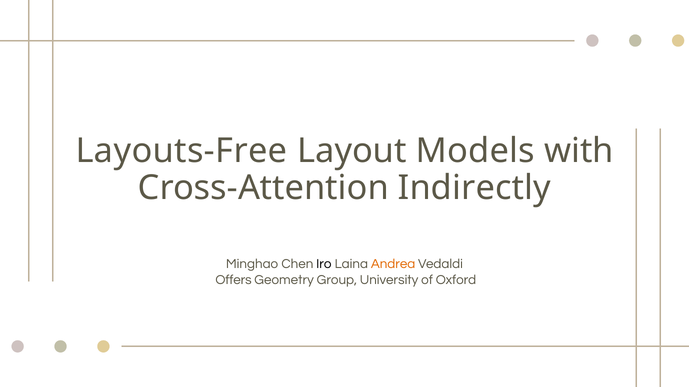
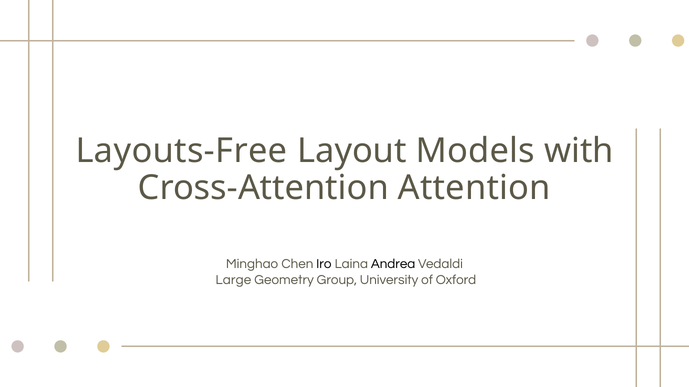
Indirectly: Indirectly -> Attention (474, 188)
Andrea colour: orange -> black (393, 264)
Offers: Offers -> Large (233, 280)
